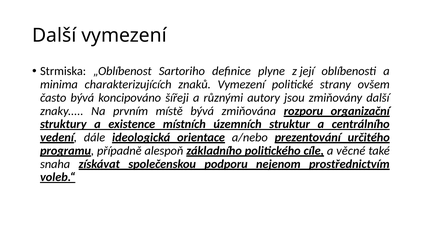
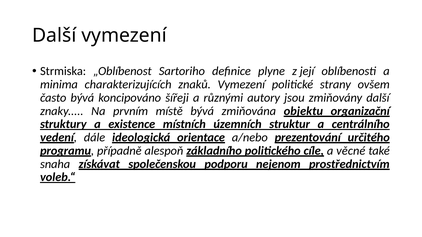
rozporu: rozporu -> objektu (303, 111)
